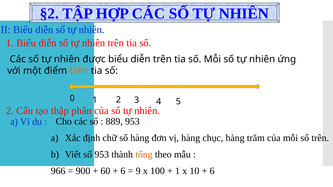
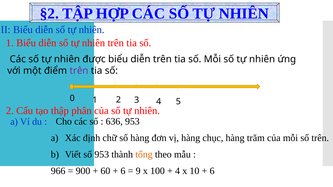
trên colour: orange -> purple (79, 71)
889: 889 -> 636 (114, 122)
1: 1 -> 4 (178, 171)
